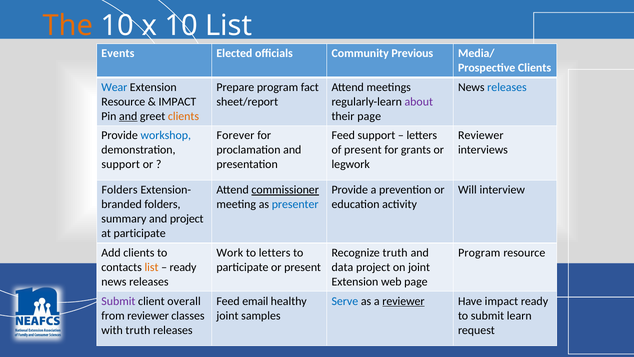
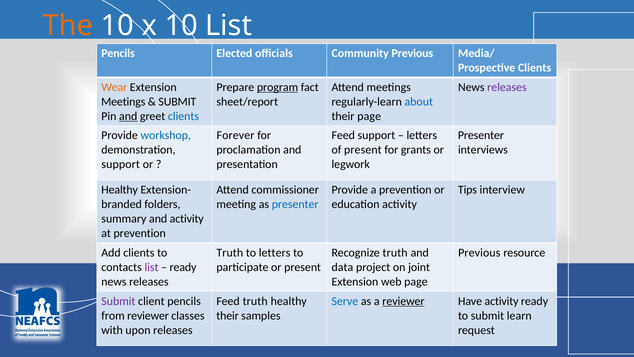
Events: Events -> Pencils (118, 53)
Wear colour: blue -> orange (114, 87)
program underline: none -> present (278, 87)
releases colour: blue -> purple (507, 87)
Resource: Resource -> Meetings (123, 102)
IMPACT: IMPACT -> SUBMIT (177, 102)
about colour: purple -> blue (419, 102)
clients colour: orange -> blue (183, 116)
Reviewer: Reviewer -> Presenter (481, 135)
Folders: Folders -> Healthy (120, 190)
commissioner underline: present -> none (285, 190)
Will: Will -> Tips (467, 190)
and project: project -> activity (187, 219)
at participate: participate -> prevention (140, 233)
Work: Work -> Truth (230, 253)
Program: Program -> Previous (479, 253)
list colour: orange -> purple (152, 267)
client overall: overall -> pencils (184, 301)
Feed email: email -> truth (255, 301)
Have impact: impact -> activity (502, 301)
joint: joint -> their (228, 315)
with truth: truth -> upon (138, 330)
